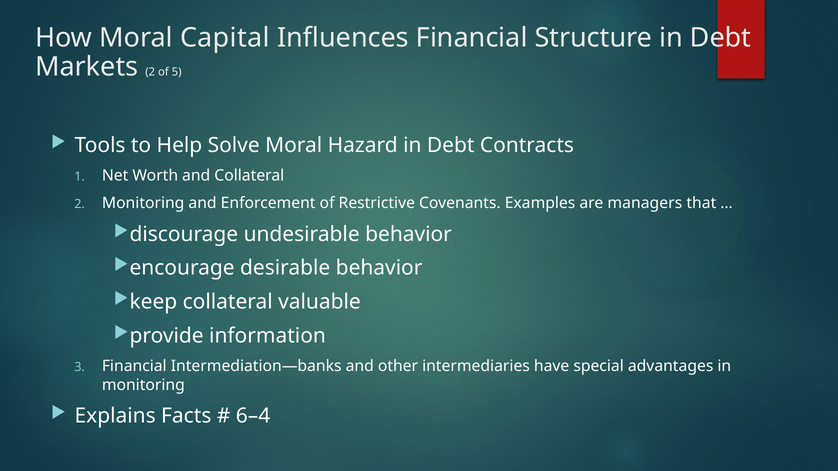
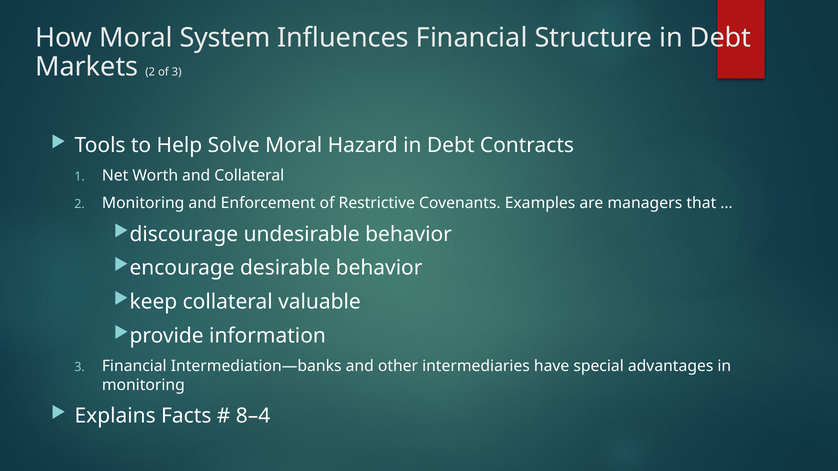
Capital: Capital -> System (225, 38)
of 5: 5 -> 3 (177, 72)
6–4: 6–4 -> 8–4 (253, 416)
